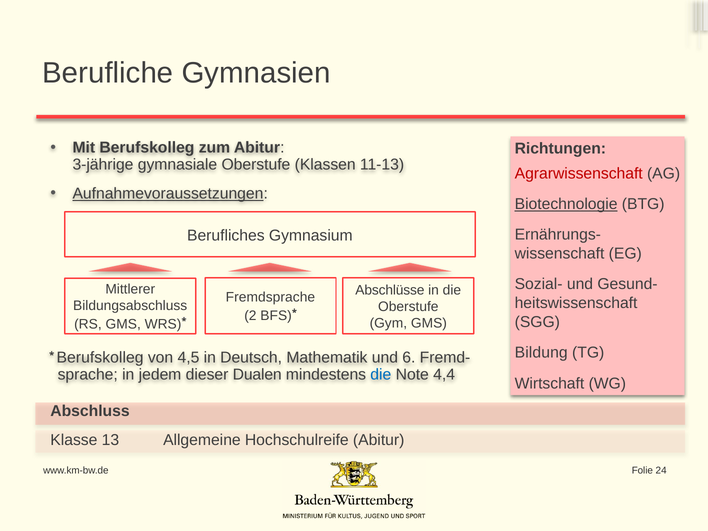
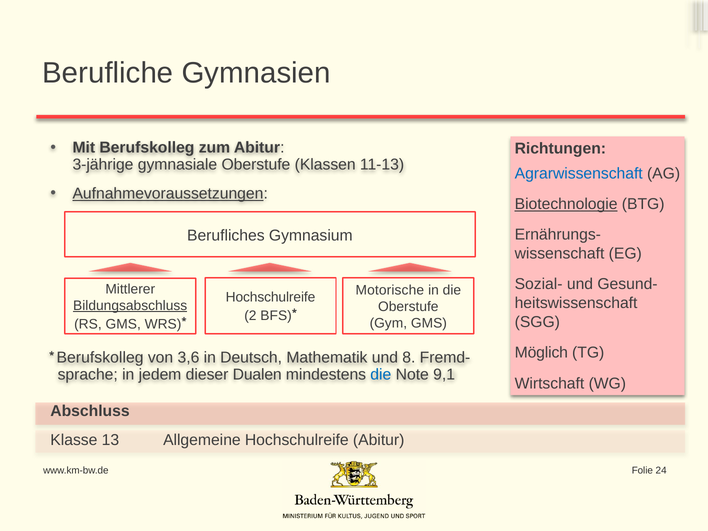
Agrarwissenschaft colour: red -> blue (579, 173)
Abschlüsse: Abschlüsse -> Motorische (390, 290)
Fremdsprache: Fremdsprache -> Hochschulreife (270, 297)
Bildungsabschluss underline: none -> present (130, 306)
Bildung: Bildung -> Möglich (541, 353)
4,5: 4,5 -> 3,6 (188, 358)
6: 6 -> 8 (409, 358)
4,4: 4,4 -> 9,1 (444, 375)
